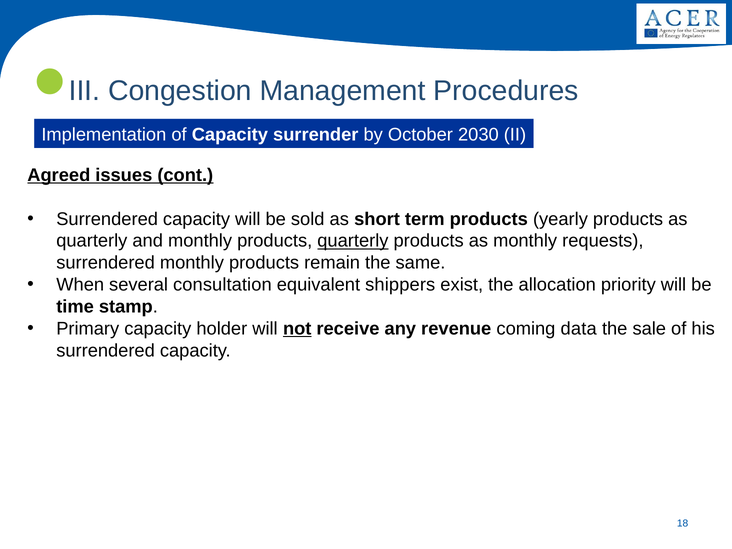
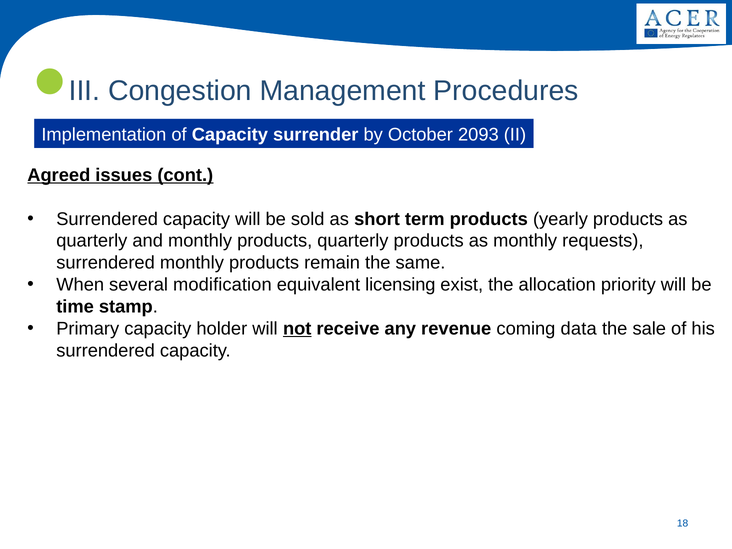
2030: 2030 -> 2093 (478, 135)
quarterly underline: present -> none (353, 241)
consultation: consultation -> modification (222, 285)
shippers: shippers -> licensing (400, 285)
